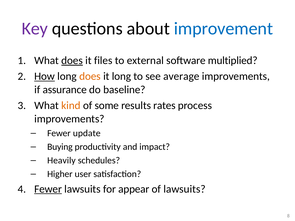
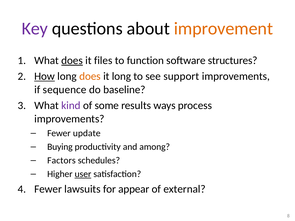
improvement colour: blue -> orange (223, 29)
external: external -> function (145, 61)
multiplied: multiplied -> structures (233, 61)
average: average -> support (181, 76)
assurance: assurance -> sequence (65, 90)
kind colour: orange -> purple (71, 106)
rates: rates -> ways (165, 106)
impact: impact -> among (155, 147)
Heavily: Heavily -> Factors (61, 161)
user underline: none -> present (83, 174)
Fewer underline: present -> none (48, 189)
of lawsuits: lawsuits -> external (185, 189)
